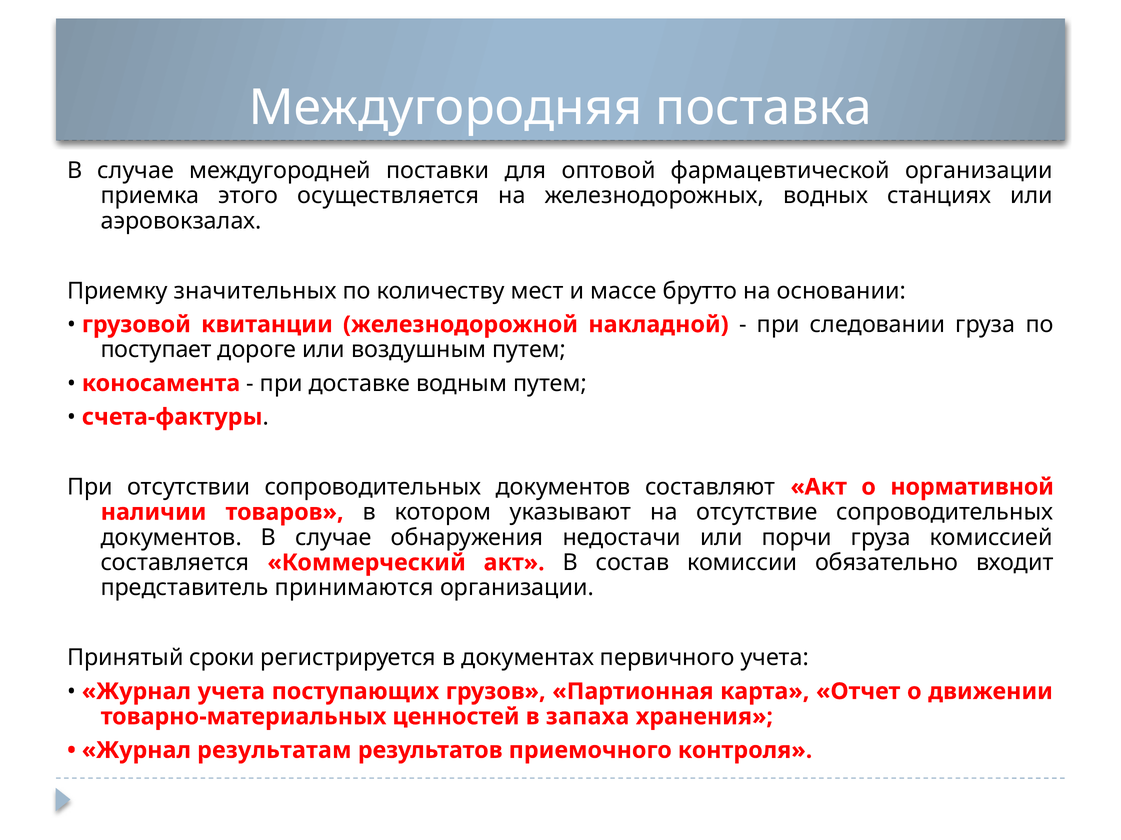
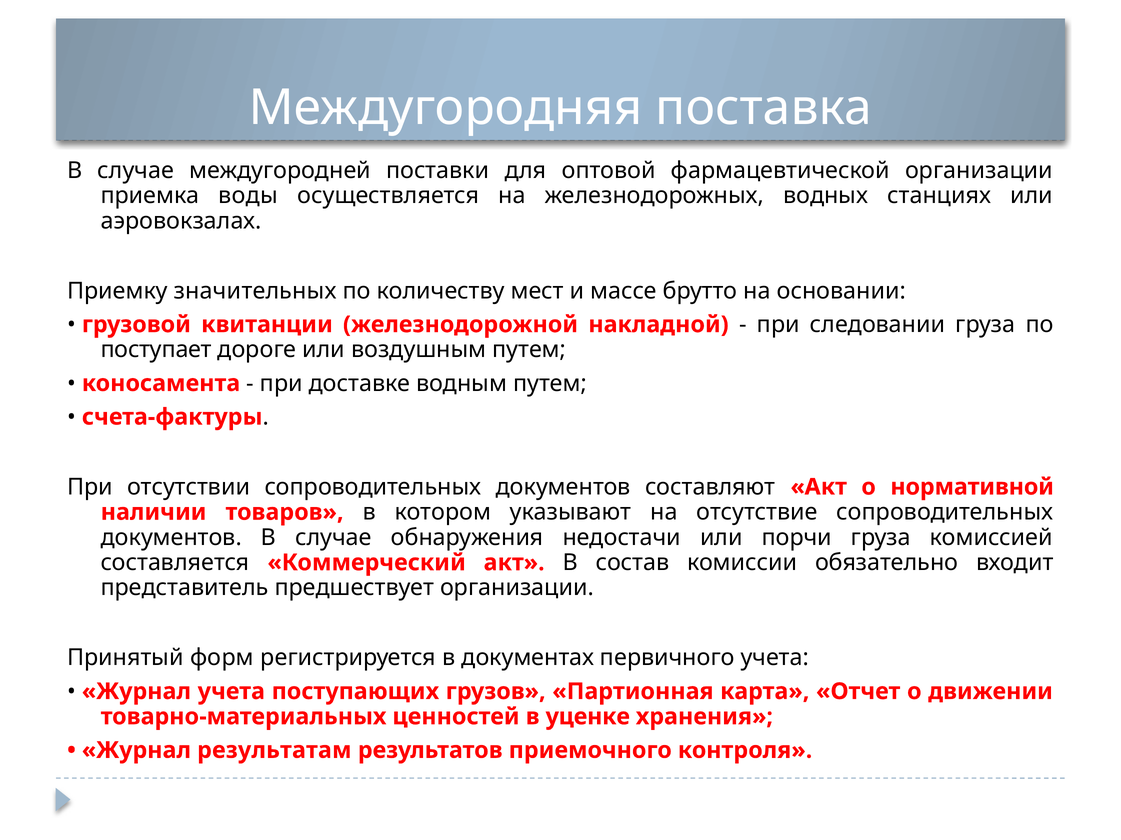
этого: этого -> воды (248, 196)
принимаются: принимаются -> предшествует (354, 588)
сроки: сроки -> форм (222, 658)
запаха: запаха -> уценке (588, 717)
